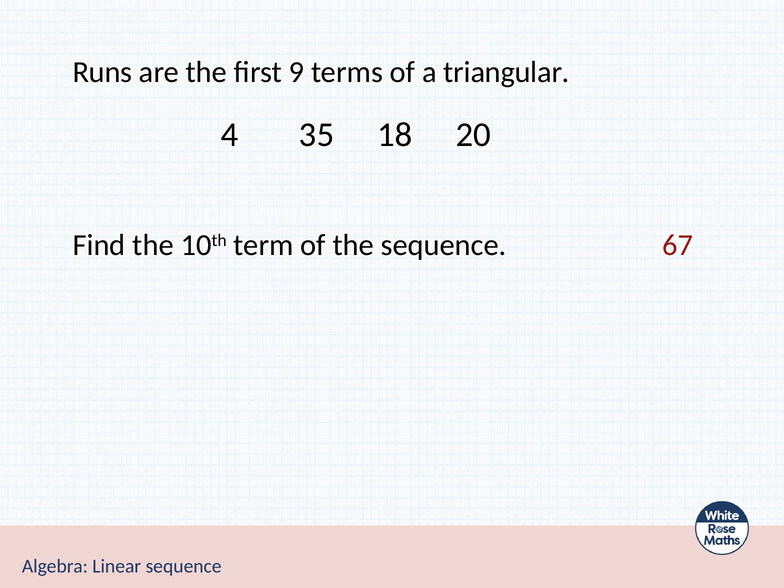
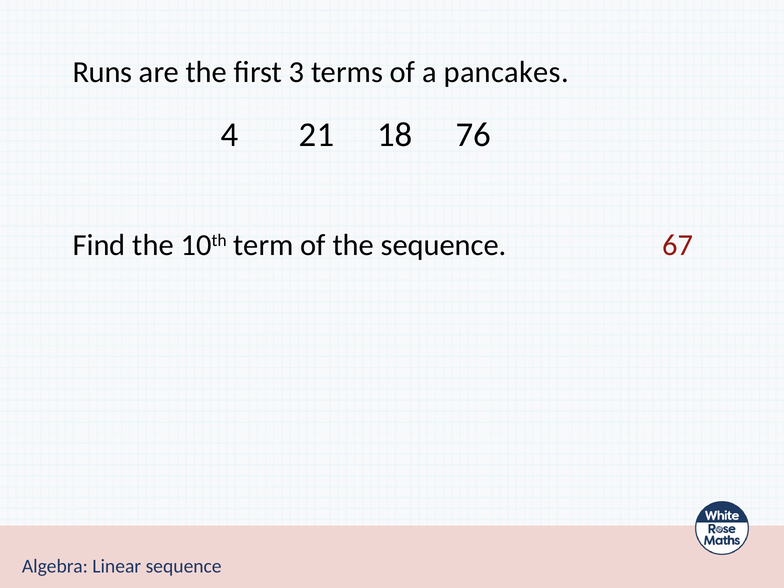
9: 9 -> 3 (297, 72)
triangular: triangular -> pancakes (506, 72)
35: 35 -> 21 (317, 135)
20: 20 -> 76 (473, 135)
